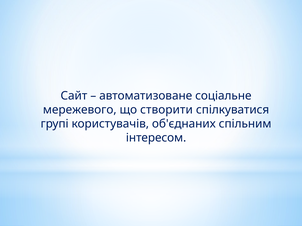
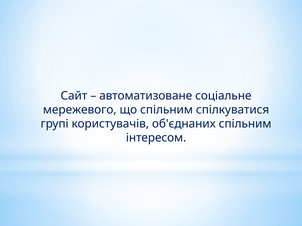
що створити: створити -> спільним (167, 110)
